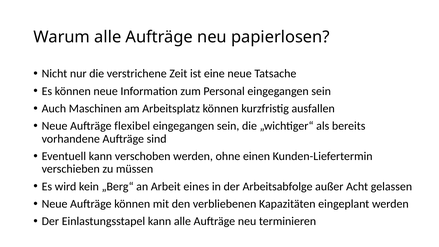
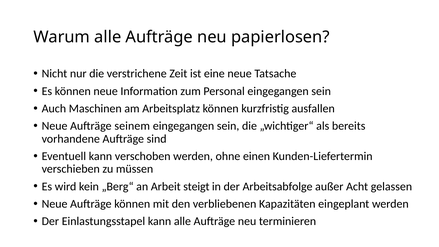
flexibel: flexibel -> seinem (132, 126)
eines: eines -> steigt (196, 186)
